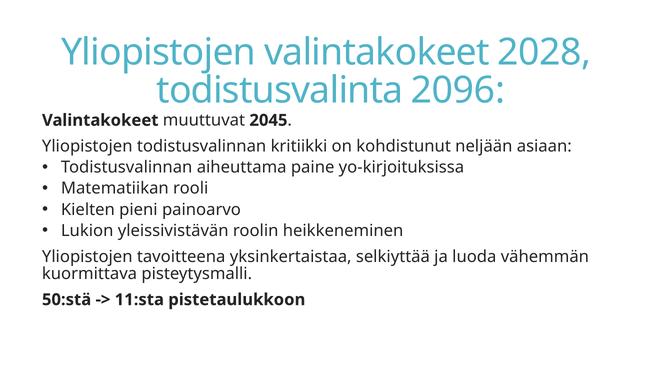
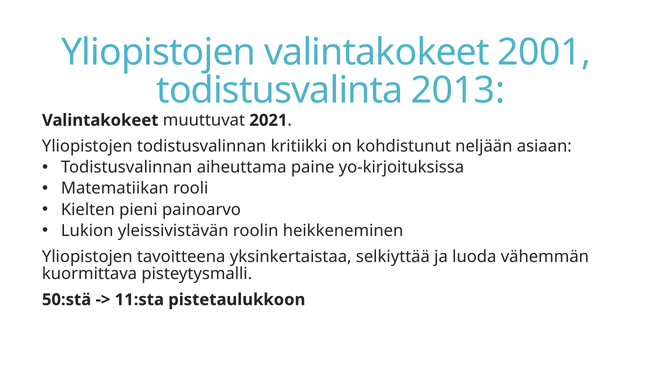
2028: 2028 -> 2001 (544, 53)
2096: 2096 -> 2013 (458, 91)
2045: 2045 -> 2021 (268, 120)
